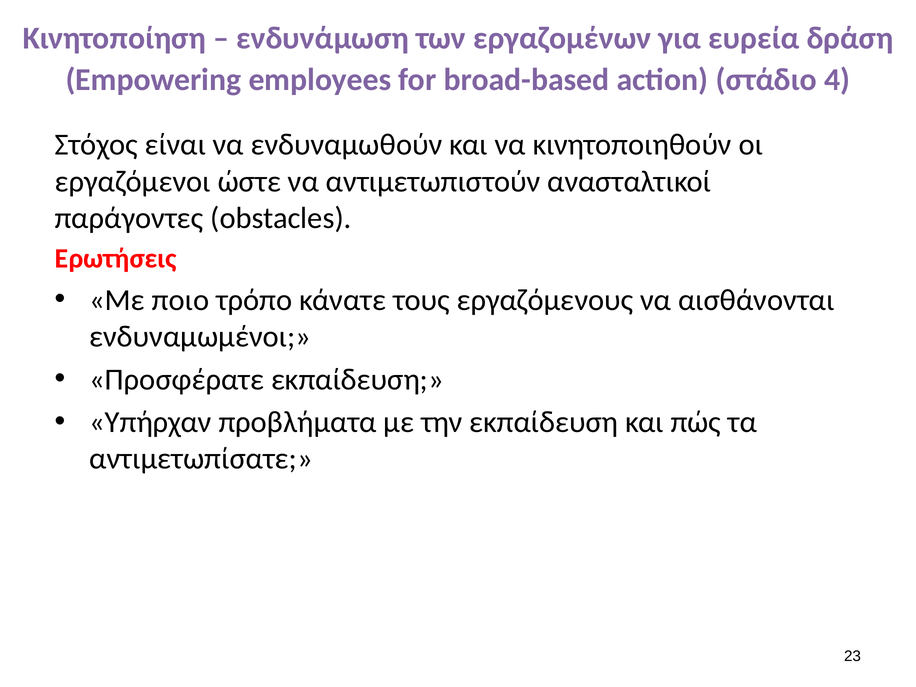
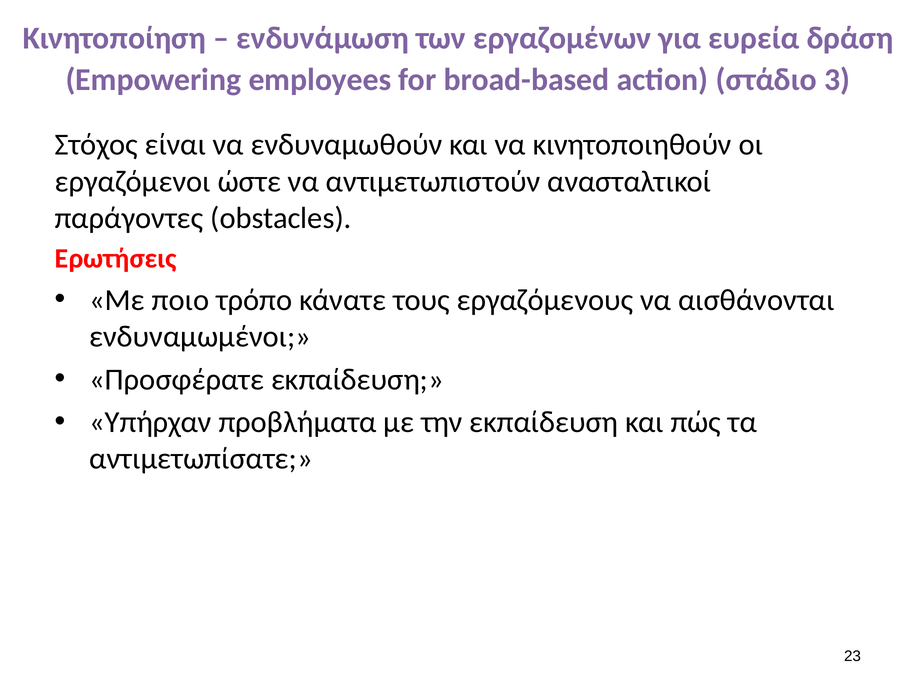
4: 4 -> 3 (837, 80)
